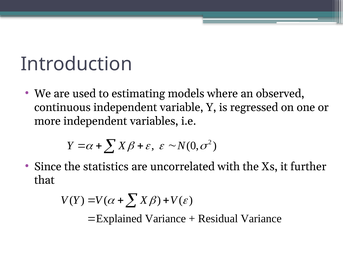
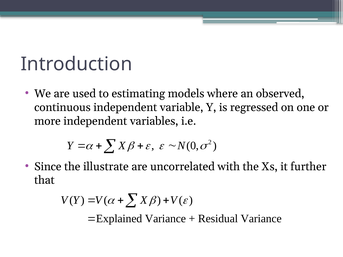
statistics: statistics -> illustrate (106, 167)
